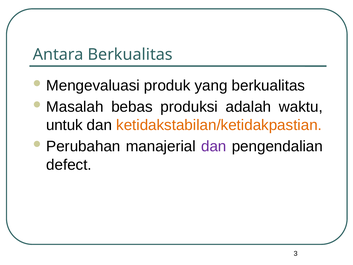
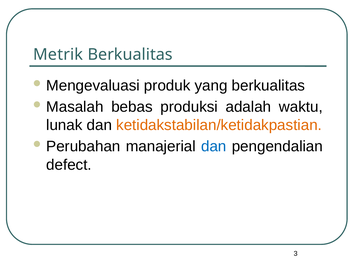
Antara: Antara -> Metrik (58, 54)
untuk: untuk -> lunak (64, 125)
dan colour: purple -> blue (214, 146)
